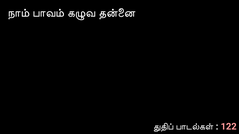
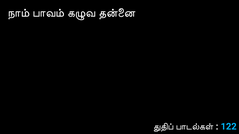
122 colour: pink -> light blue (229, 127)
